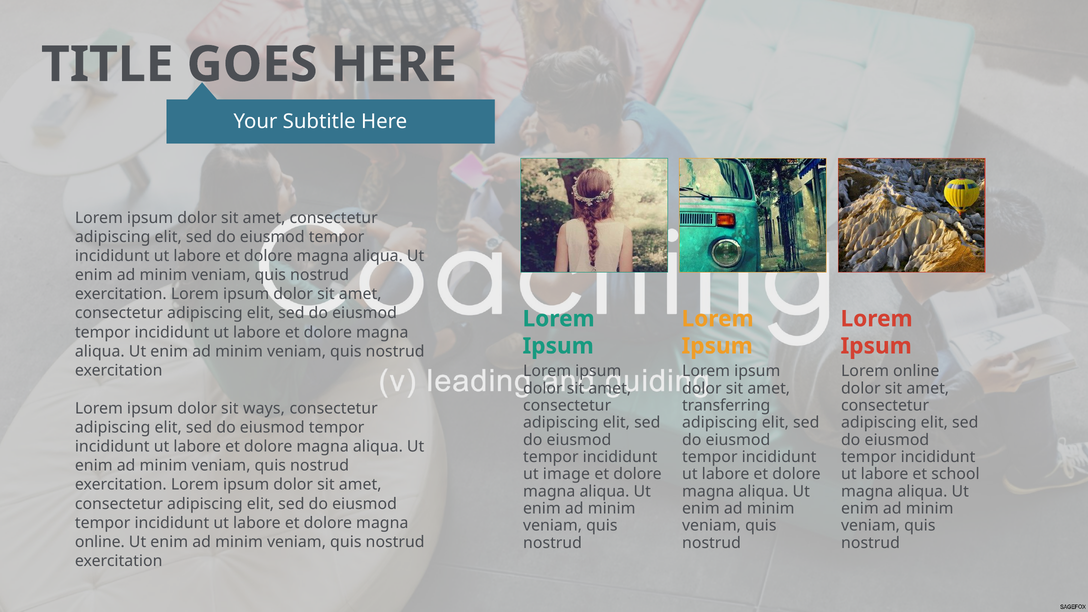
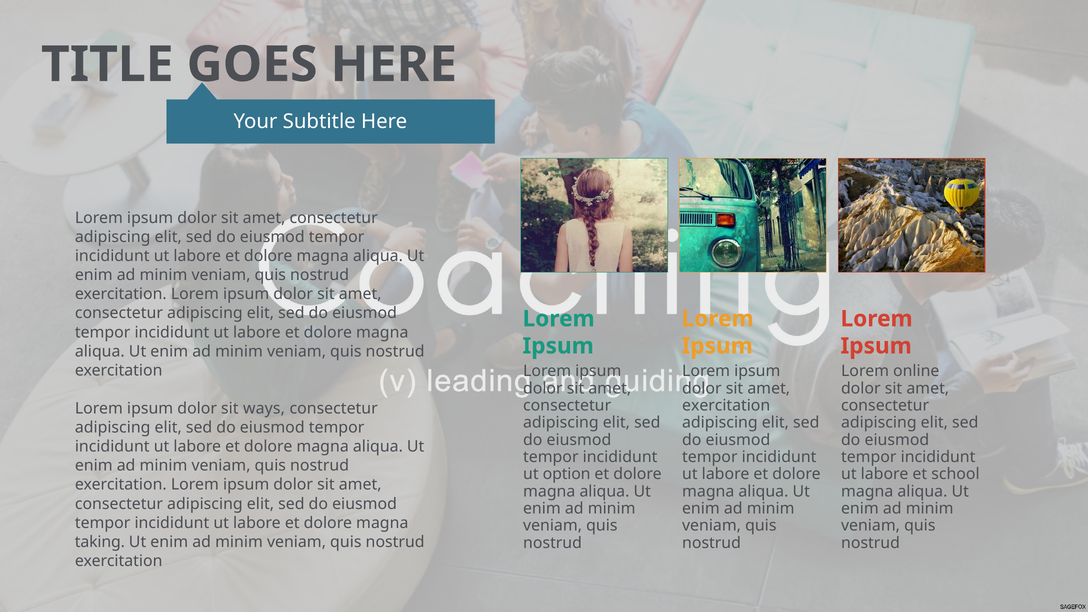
transferring: transferring -> exercitation (726, 406)
image: image -> option (567, 474)
online: online -> taking (100, 542)
